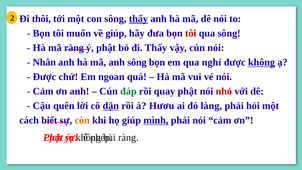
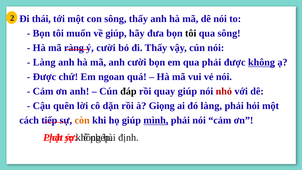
thôi: thôi -> thái (41, 19)
thấy underline: present -> none (138, 19)
tôi colour: red -> black (191, 33)
ý phật: phật -> cười (106, 48)
Nhân: Nhân -> Làng (44, 62)
anh sông: sông -> cười (137, 62)
qua nghỉ: nghỉ -> phải (212, 62)
đáp colour: green -> black (128, 91)
quay phật: phật -> giúp (187, 91)
dặn underline: present -> none (111, 106)
Hươu: Hươu -> Giọng (162, 106)
biết: biết -> tiếp (49, 120)
ràng: ràng -> định (128, 137)
